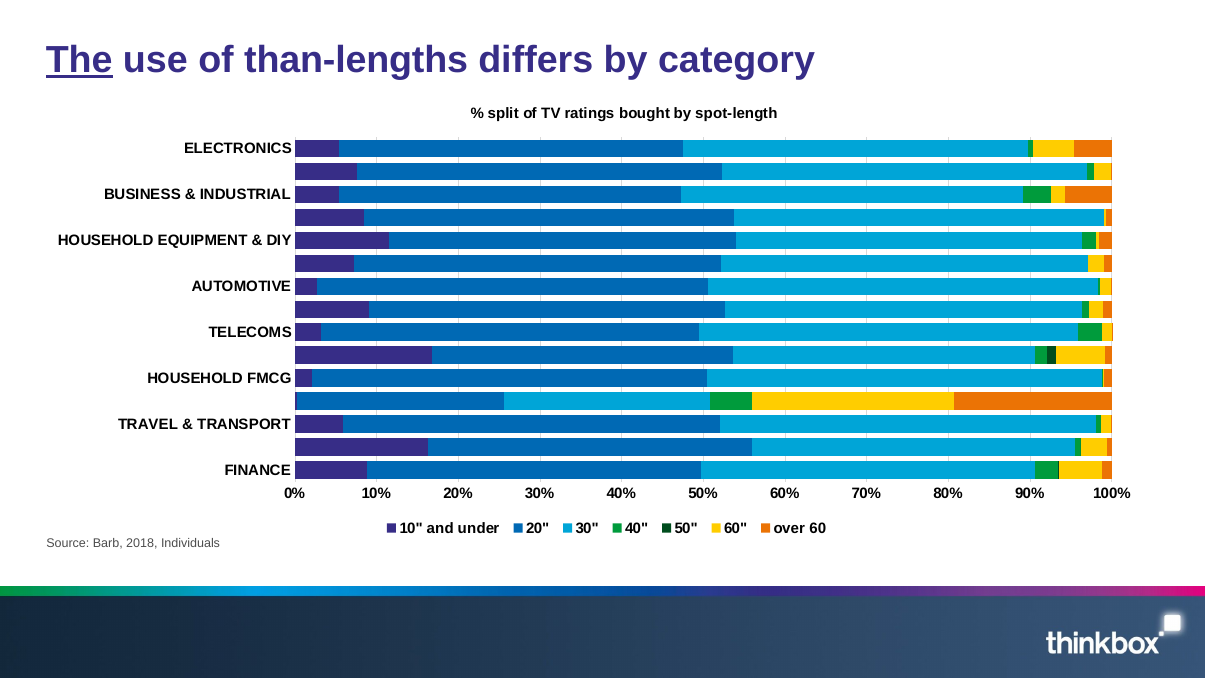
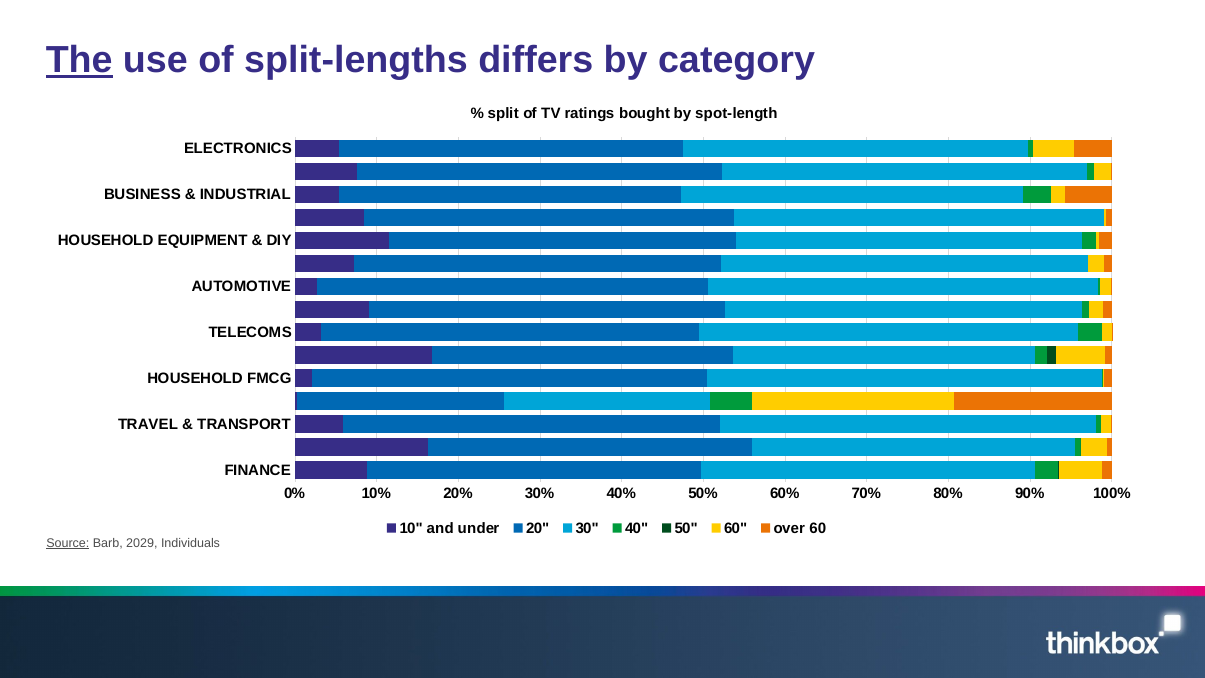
than-lengths: than-lengths -> split-lengths (356, 60)
Source underline: none -> present (68, 543)
2018: 2018 -> 2029 (142, 543)
